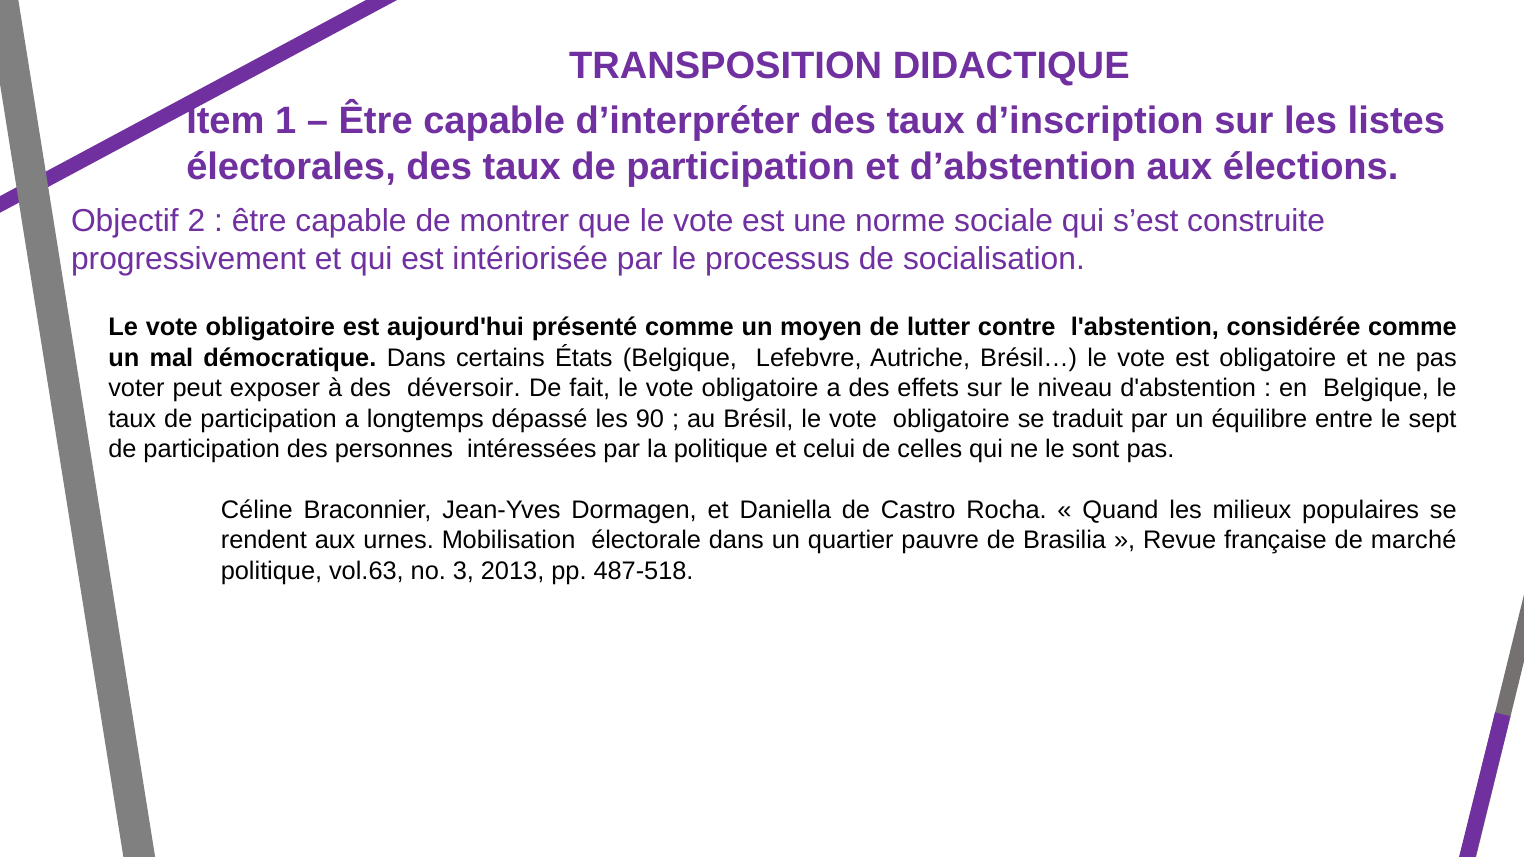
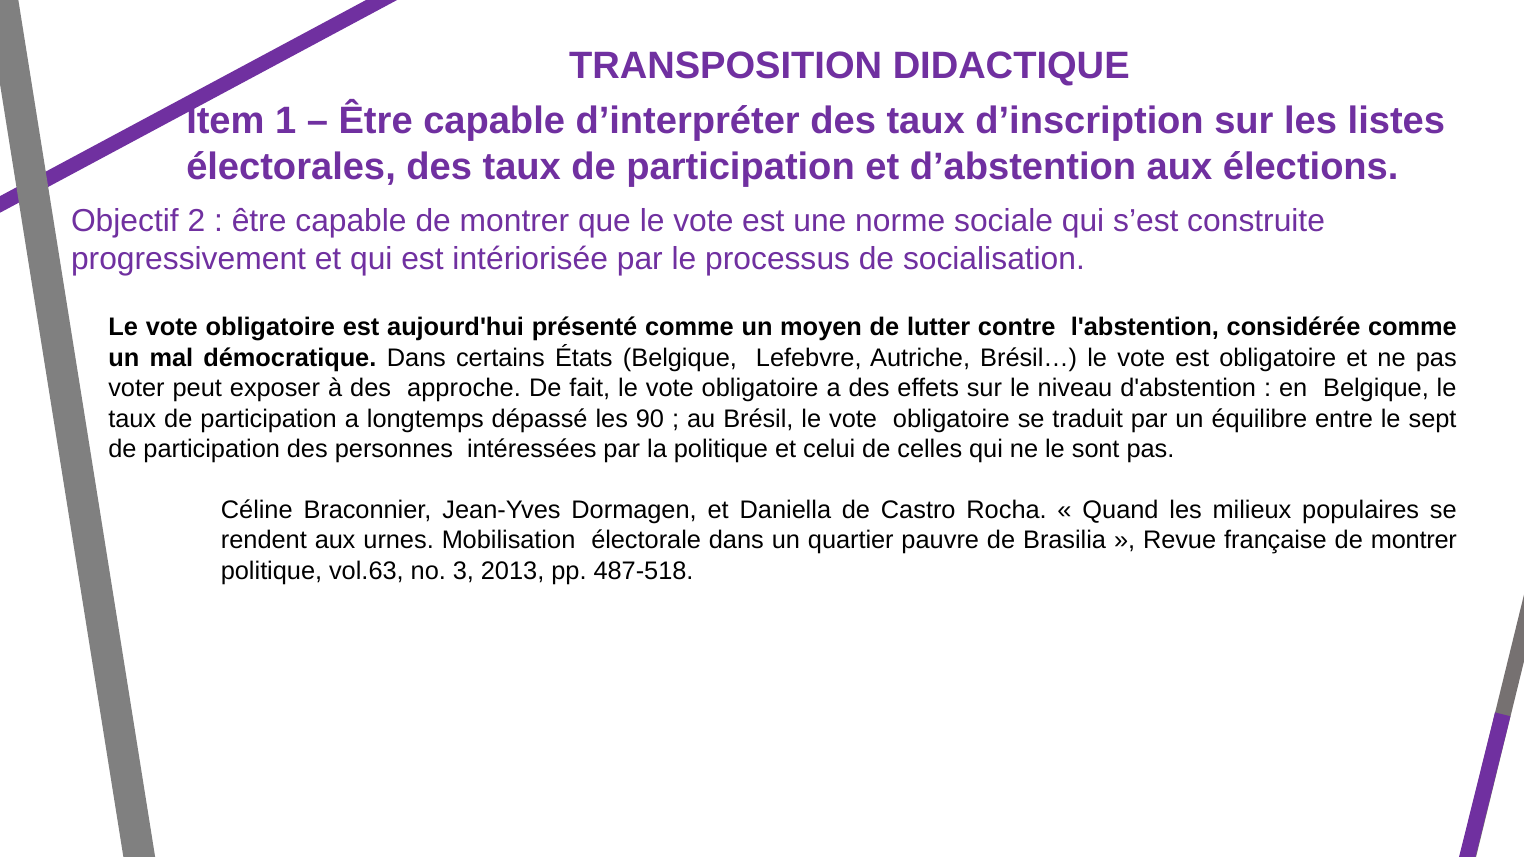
déversoir: déversoir -> approche (464, 388)
française de marché: marché -> montrer (1414, 541)
